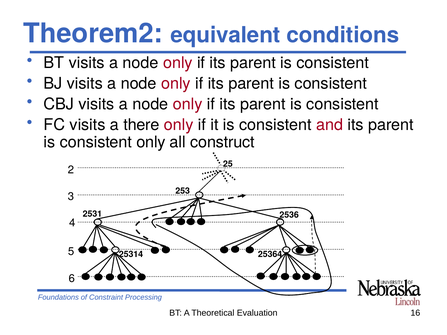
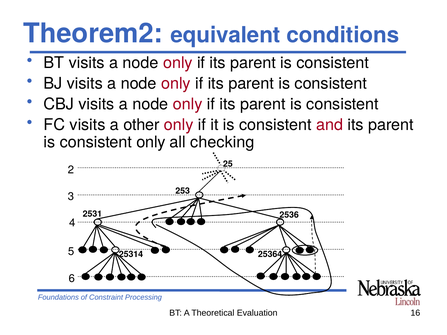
there: there -> other (141, 125)
construct: construct -> checking (222, 142)
